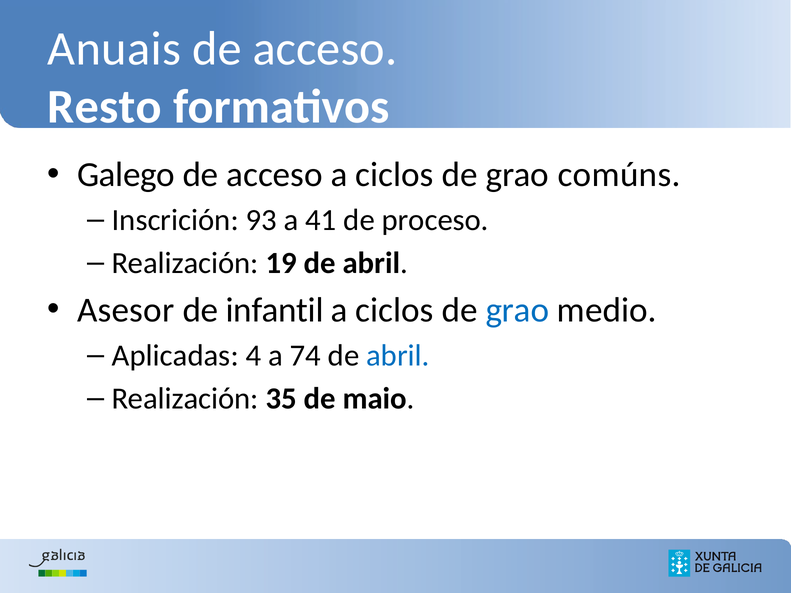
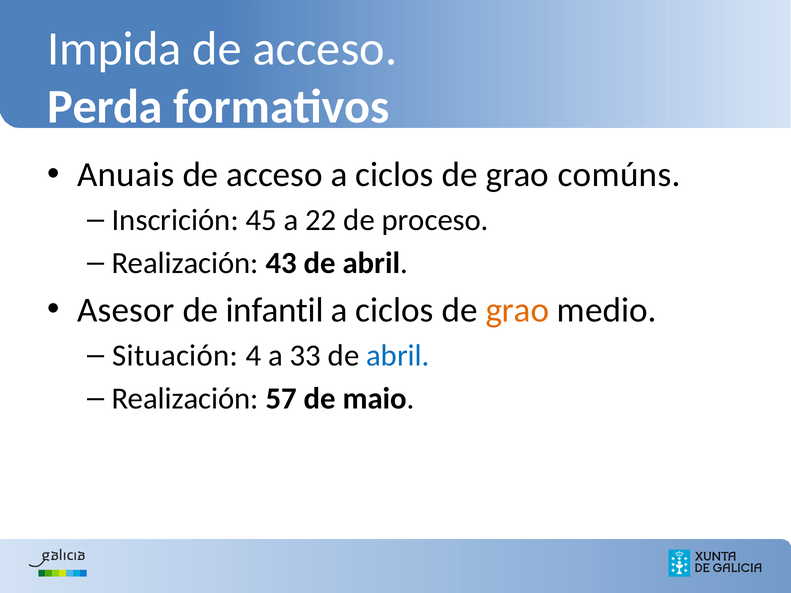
Anuais: Anuais -> Impida (115, 49)
Resto: Resto -> Perda (105, 107)
Galego: Galego -> Anuais (126, 175)
93: 93 -> 45 (261, 220)
41: 41 -> 22 (321, 220)
19: 19 -> 43 (281, 263)
grao colour: blue -> orange (517, 310)
Aplicadas: Aplicadas -> Situación (175, 356)
74: 74 -> 33 (305, 356)
35: 35 -> 57 (281, 399)
